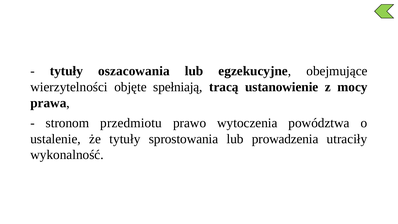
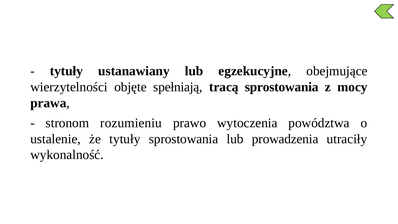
oszacowania: oszacowania -> ustanawiany (134, 71)
tracą ustanowienie: ustanowienie -> sprostowania (282, 87)
przedmiotu: przedmiotu -> rozumieniu (131, 123)
